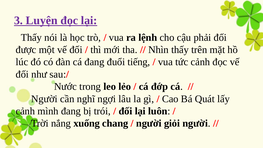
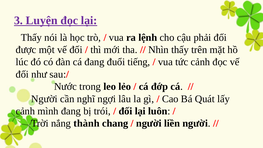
xuống: xuống -> thành (87, 123)
giỏi: giỏi -> liền (172, 123)
